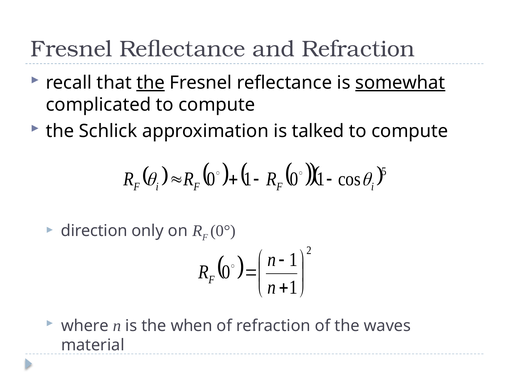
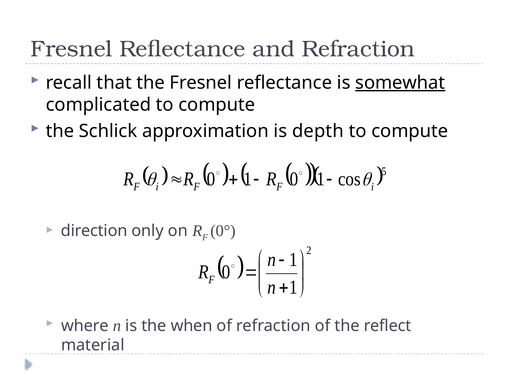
the underline: present -> none (151, 83)
talked: talked -> depth (318, 131)
waves: waves -> reflect (387, 326)
